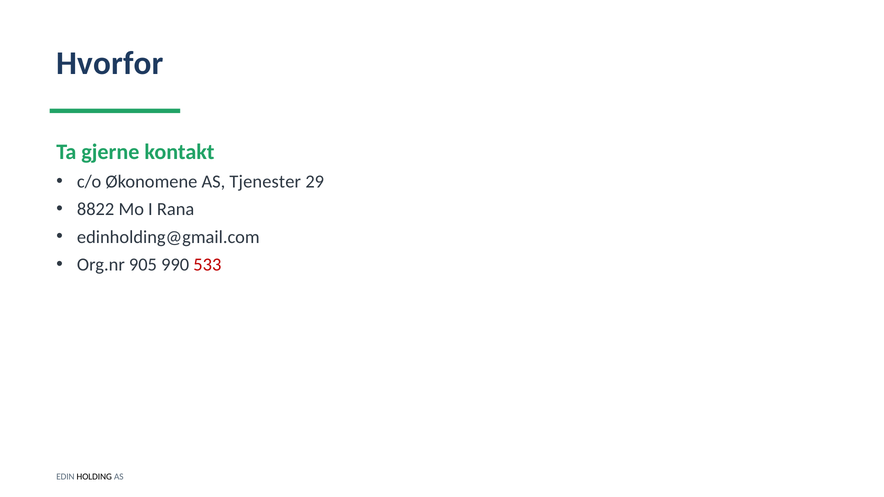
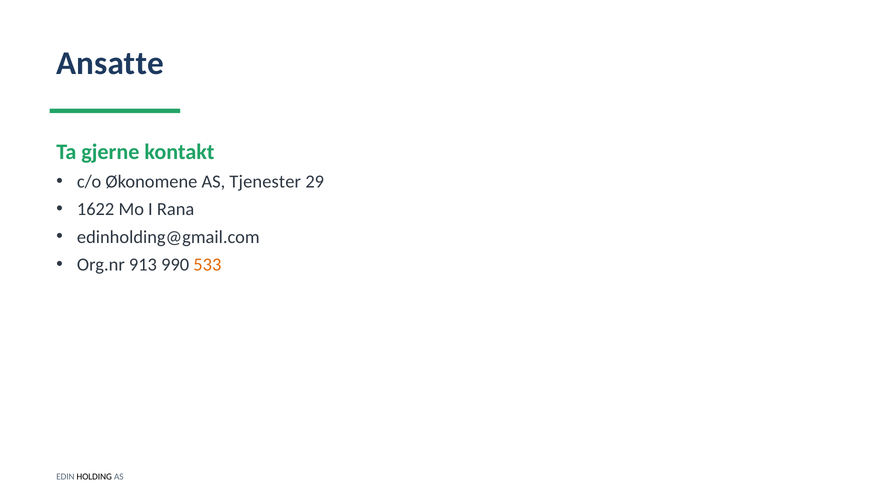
Hvorfor: Hvorfor -> Ansatte (110, 63)
8822: 8822 -> 1622 (96, 209)
905: 905 -> 913 (143, 265)
533 colour: red -> orange (207, 265)
